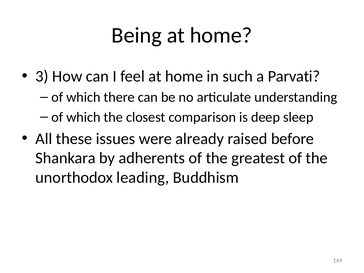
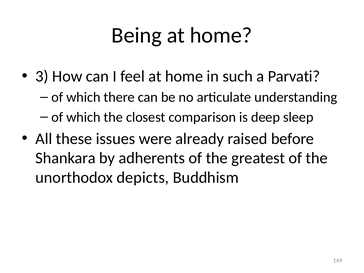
leading: leading -> depicts (143, 178)
